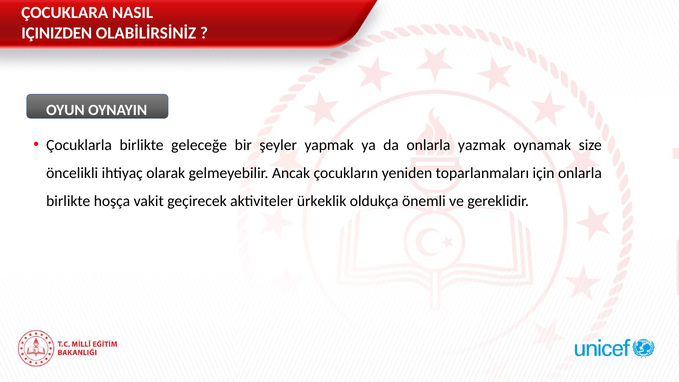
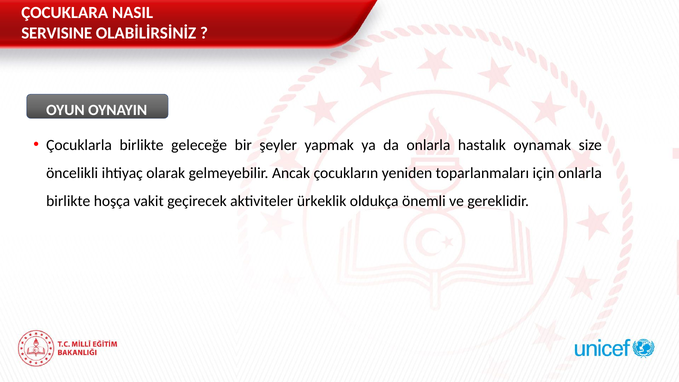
IÇINIZDEN: IÇINIZDEN -> SERVISINE (57, 33)
yazmak: yazmak -> hastalık (482, 145)
